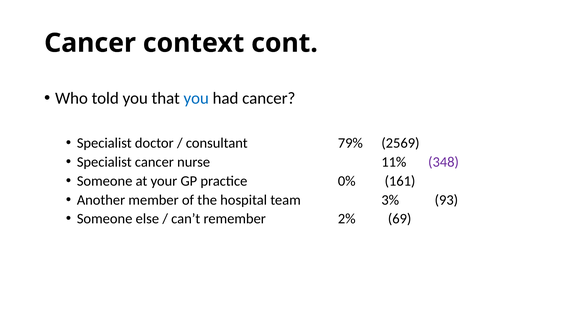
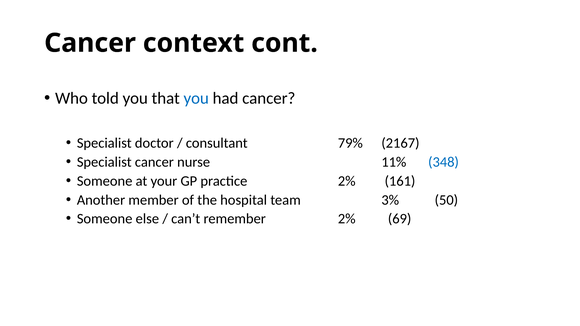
2569: 2569 -> 2167 (400, 143)
348 colour: purple -> blue (444, 162)
practice 0%: 0% -> 2% (347, 181)
93: 93 -> 50 (446, 200)
